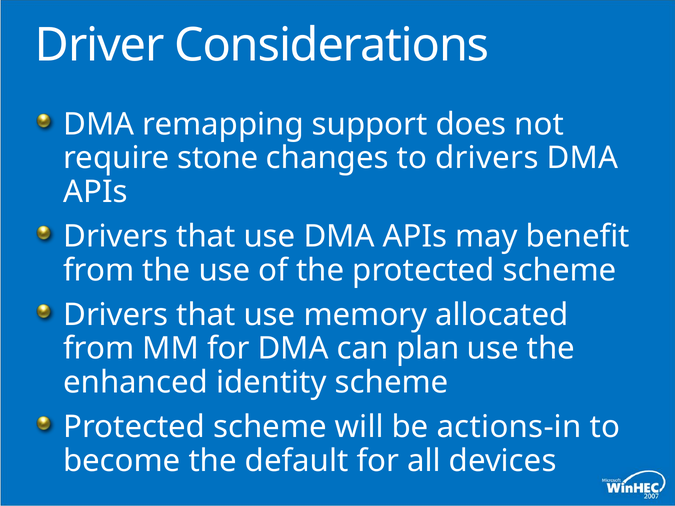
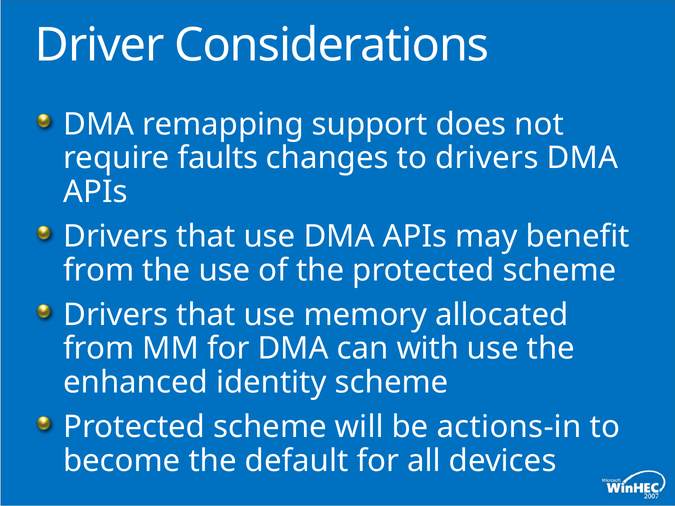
stone: stone -> faults (218, 158)
plan: plan -> with (428, 349)
